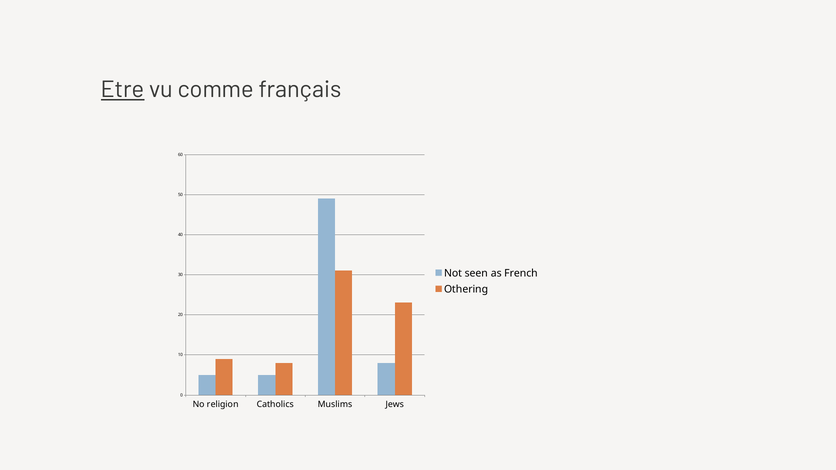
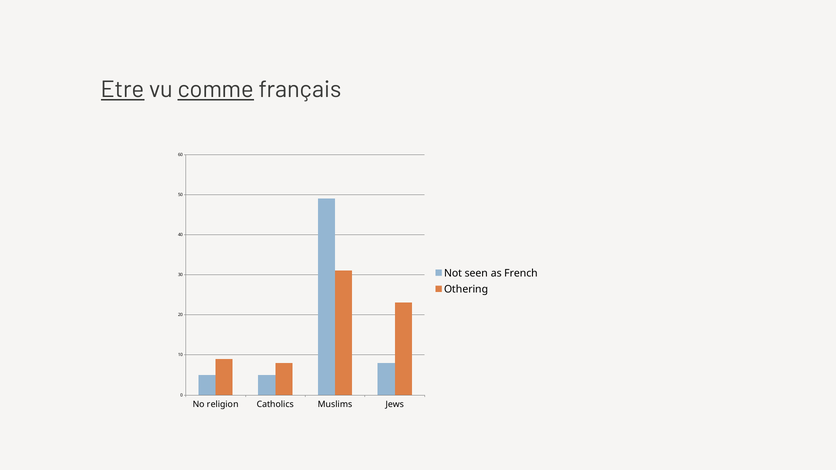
comme underline: none -> present (216, 90)
